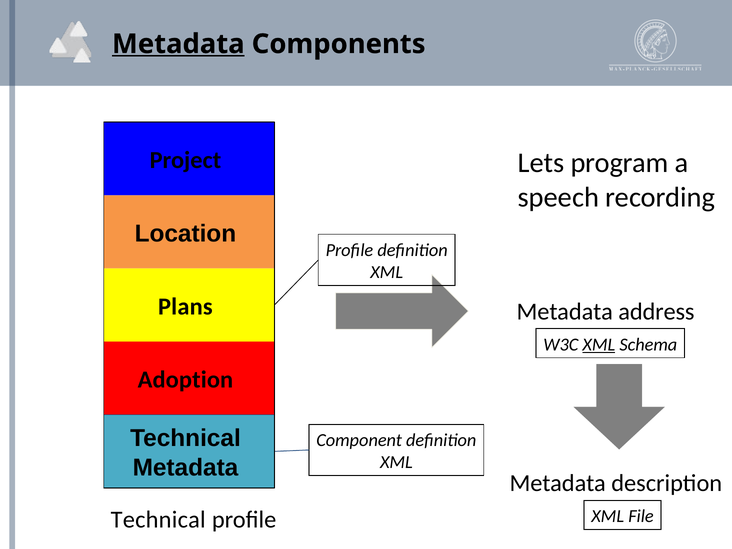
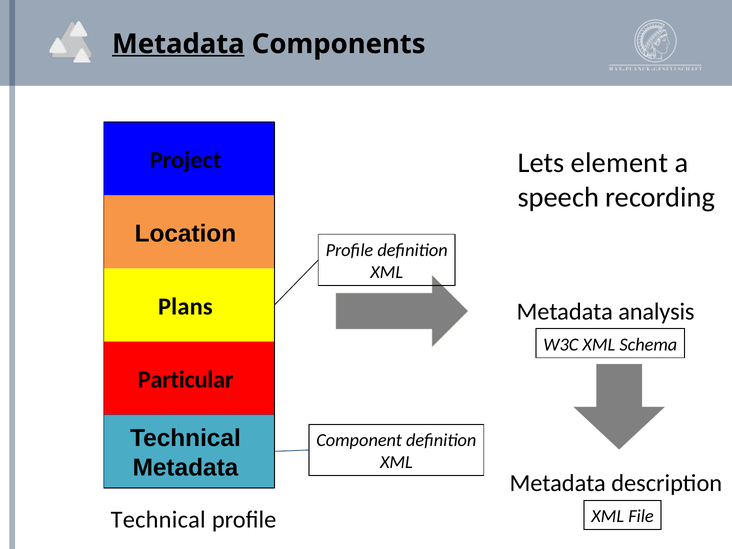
program: program -> element (619, 163)
address: address -> analysis (656, 312)
XML underline: present -> none (599, 344)
Adoption: Adoption -> Particular (186, 380)
